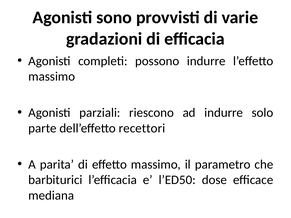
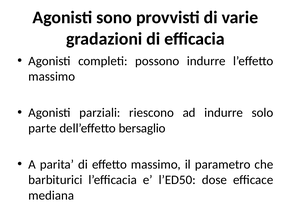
recettori: recettori -> bersaglio (142, 128)
